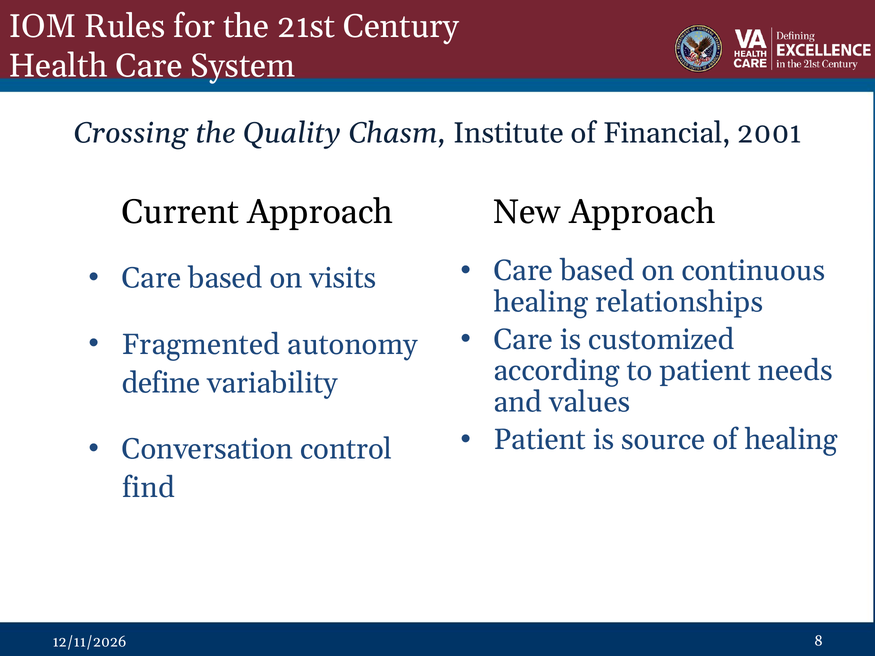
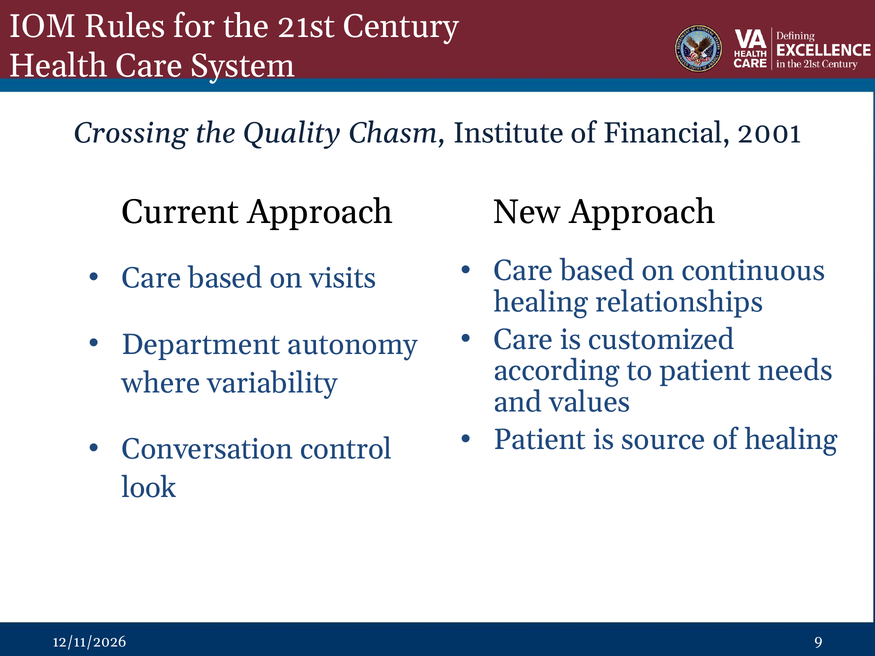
Fragmented: Fragmented -> Department (201, 345)
define: define -> where (161, 383)
find: find -> look (149, 488)
8: 8 -> 9 (818, 641)
